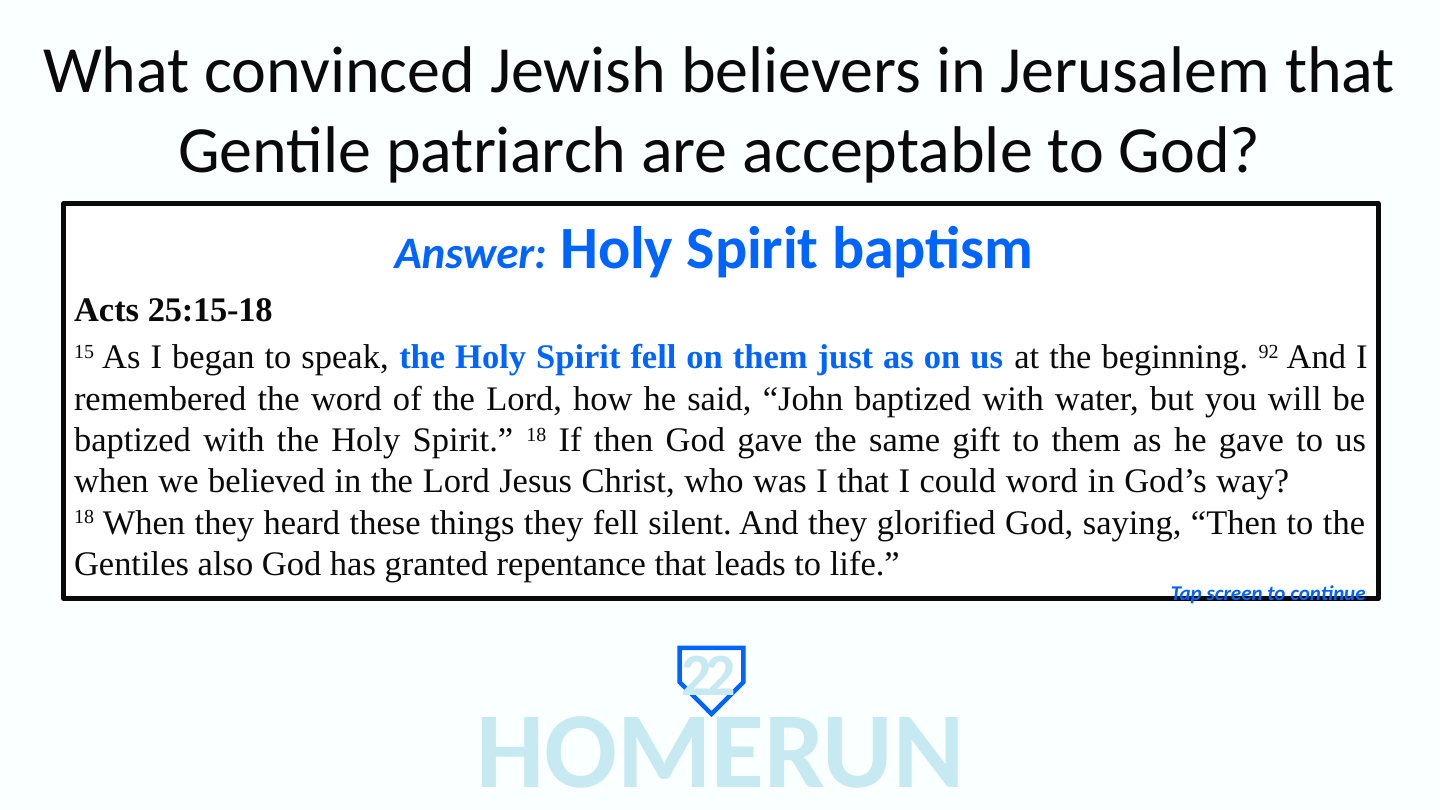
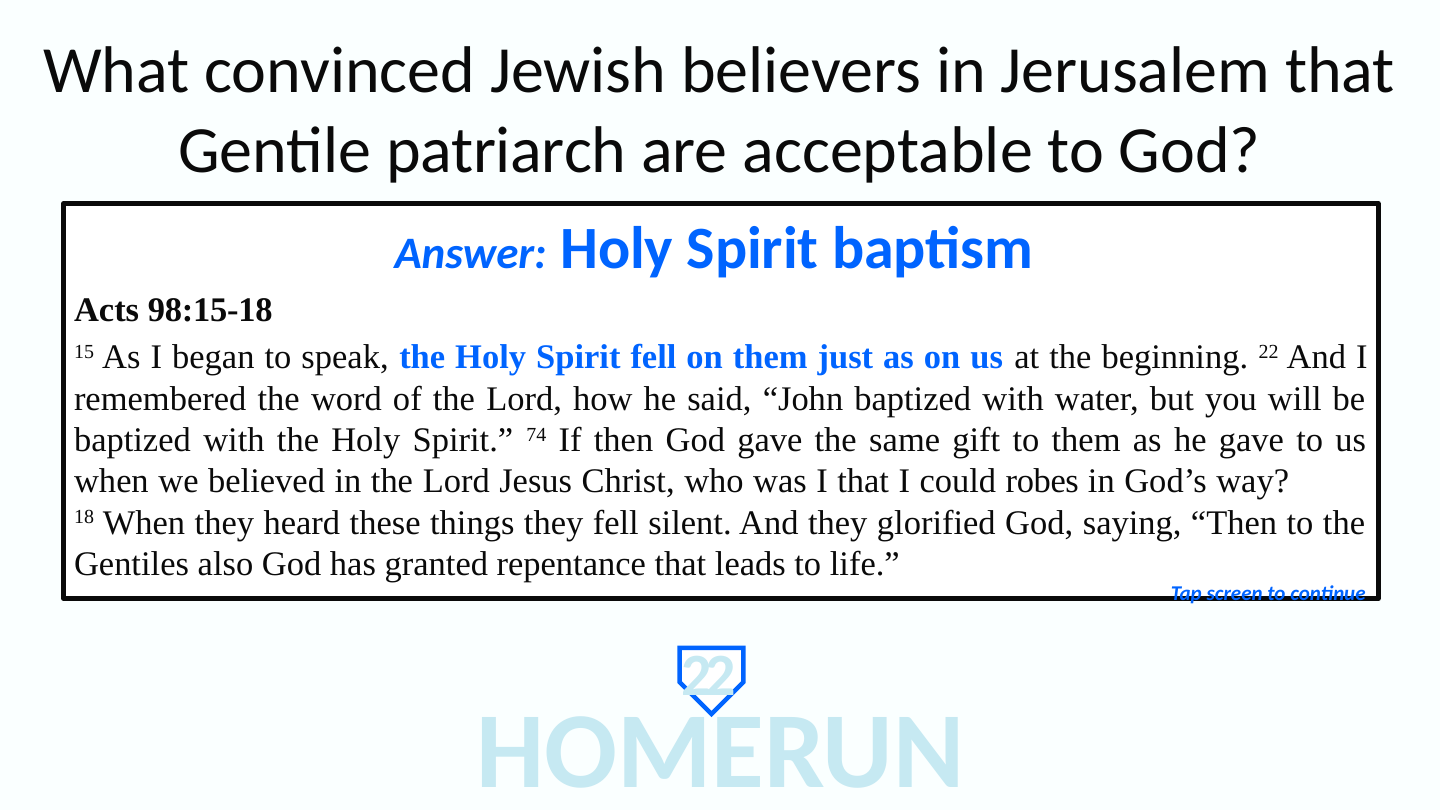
25:15-18: 25:15-18 -> 98:15-18 (210, 310)
beginning 92: 92 -> 22 (1269, 352)
Spirit 18: 18 -> 74 (536, 434)
could word: word -> robes (1042, 481)
